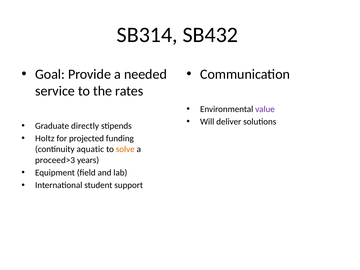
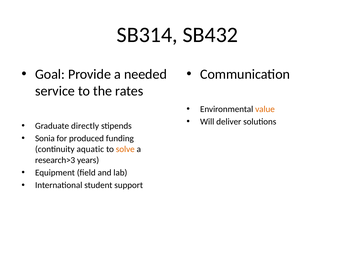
value colour: purple -> orange (265, 109)
Holtz: Holtz -> Sonia (45, 138)
projected: projected -> produced (86, 138)
proceed>3: proceed>3 -> research>3 (55, 160)
